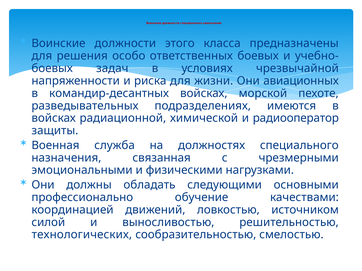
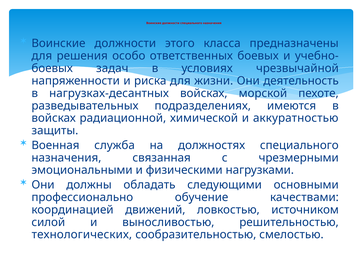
авиационных: авиационных -> деятельность (301, 81)
командир-десантных: командир-десантных -> нагрузках-десантных (109, 93)
радиооператор: радиооператор -> аккуратностью (296, 118)
